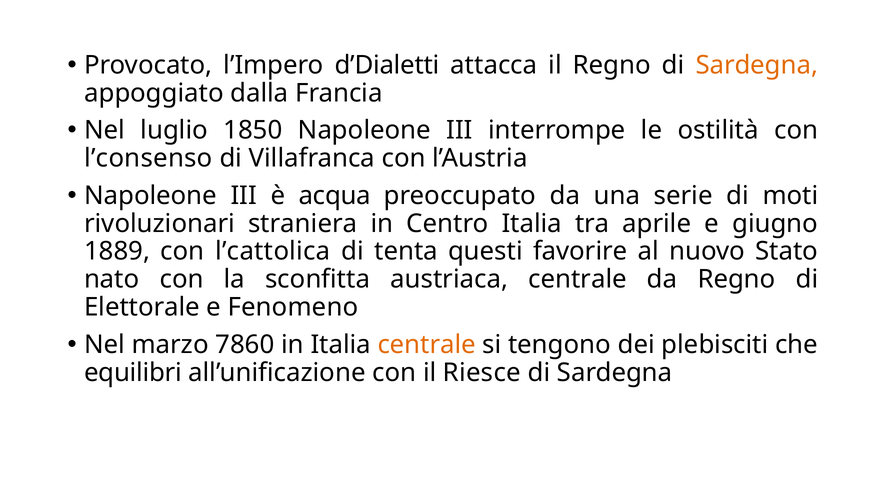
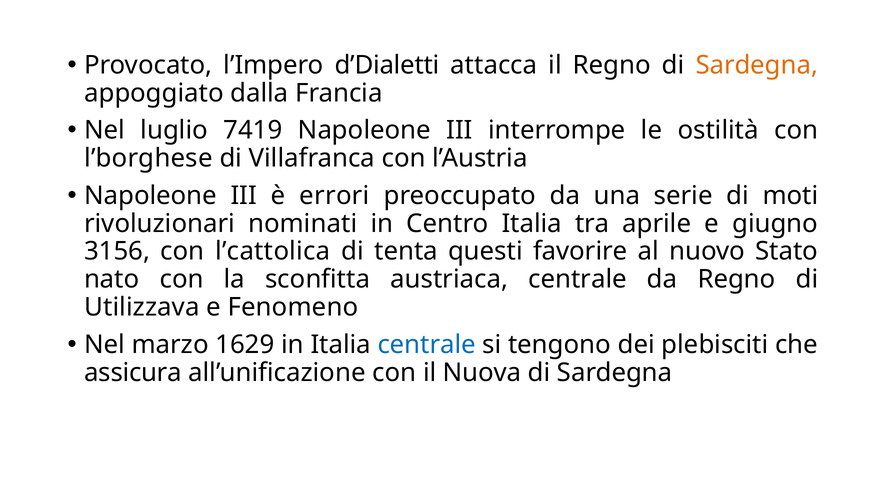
1850: 1850 -> 7419 (253, 130)
l’consenso: l’consenso -> l’borghese (148, 158)
acqua: acqua -> errori (334, 195)
straniera: straniera -> nominati (303, 223)
1889: 1889 -> 3156 (117, 251)
Elettorale: Elettorale -> Utilizzava (142, 307)
7860: 7860 -> 1629 (245, 344)
centrale colour: orange -> blue (427, 344)
equilibri: equilibri -> assicura (133, 372)
Riesce: Riesce -> Nuova (482, 372)
